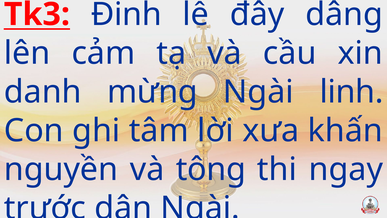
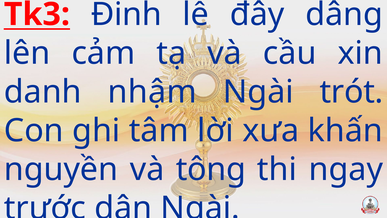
mừng: mừng -> nhậm (152, 92)
linh: linh -> trót (351, 92)
